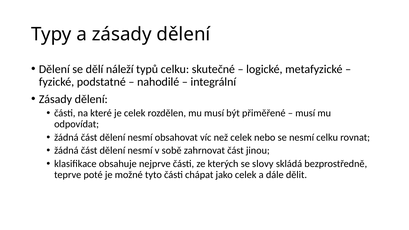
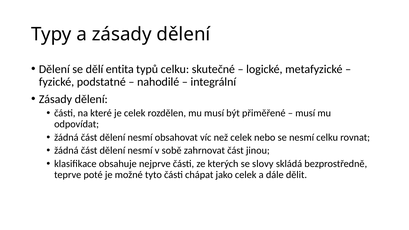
náleží: náleží -> entita (120, 69)
